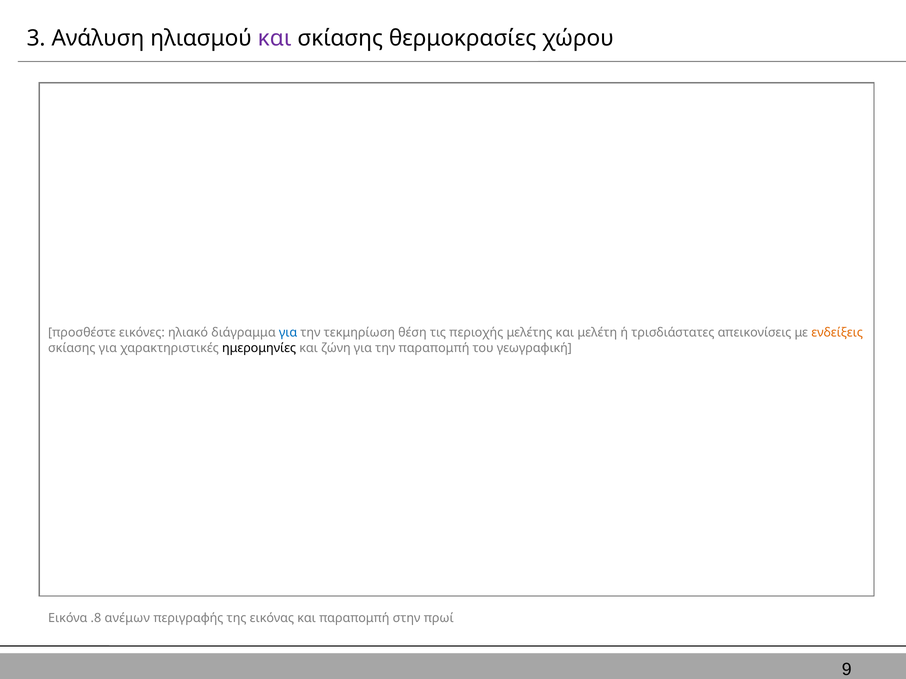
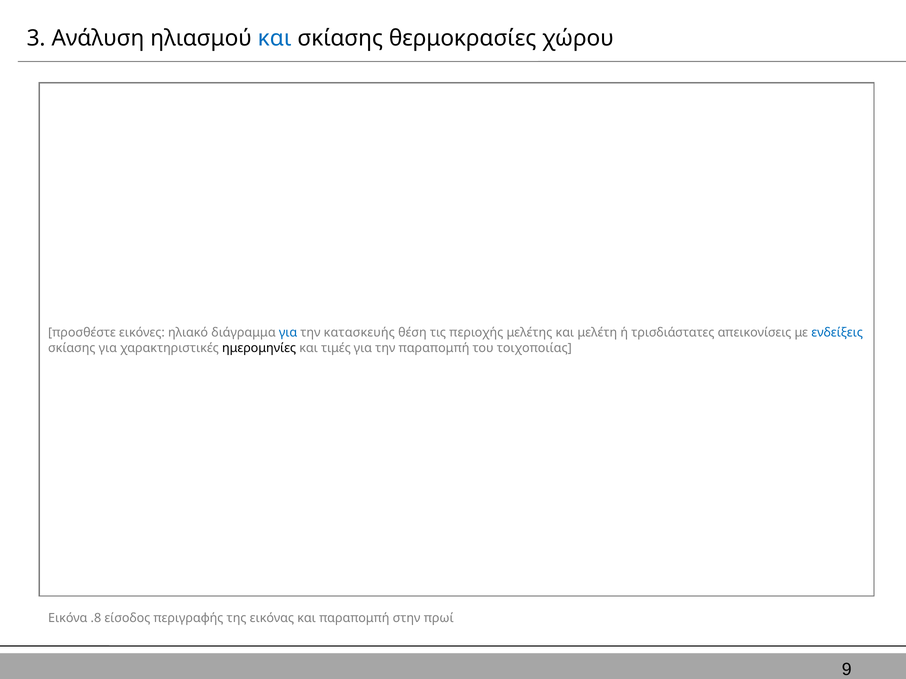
και colour: purple -> blue (275, 38)
τεκμηρίωση: τεκμηρίωση -> κατασκευής (359, 333)
ενδείξεις colour: orange -> blue (837, 333)
ζώνη: ζώνη -> τιμές (336, 348)
γεωγραφική: γεωγραφική -> τοιχοποιίας (534, 348)
ανέμων: ανέμων -> είσοδος (127, 619)
